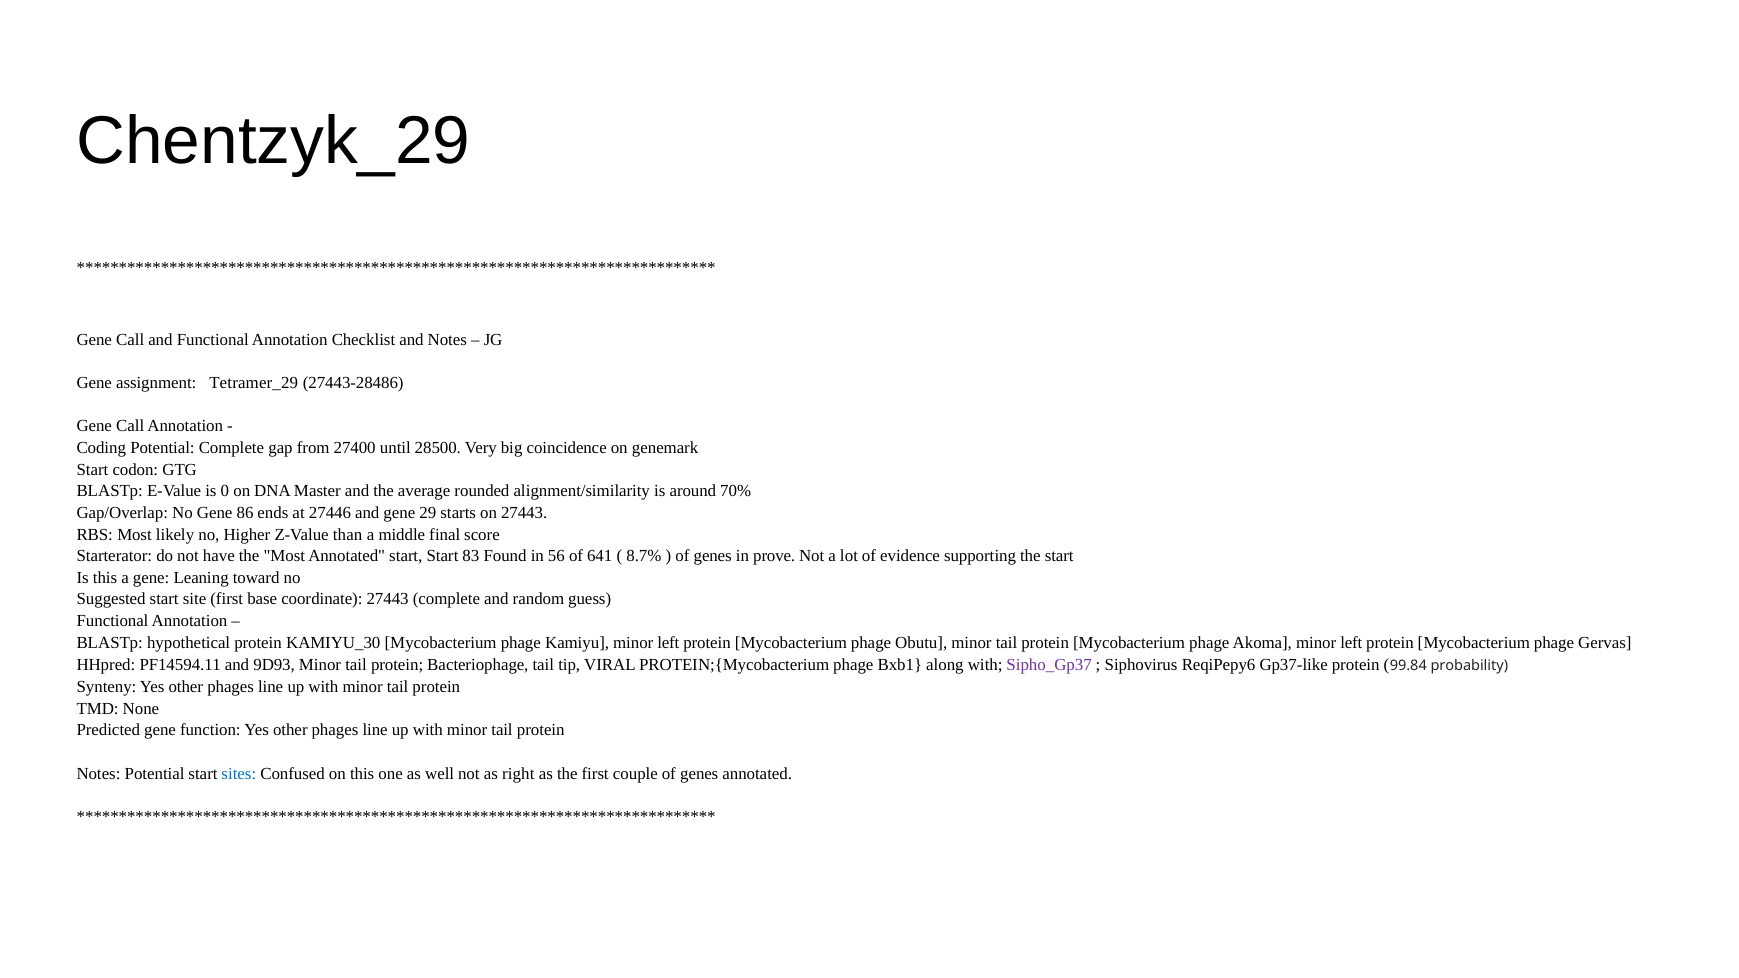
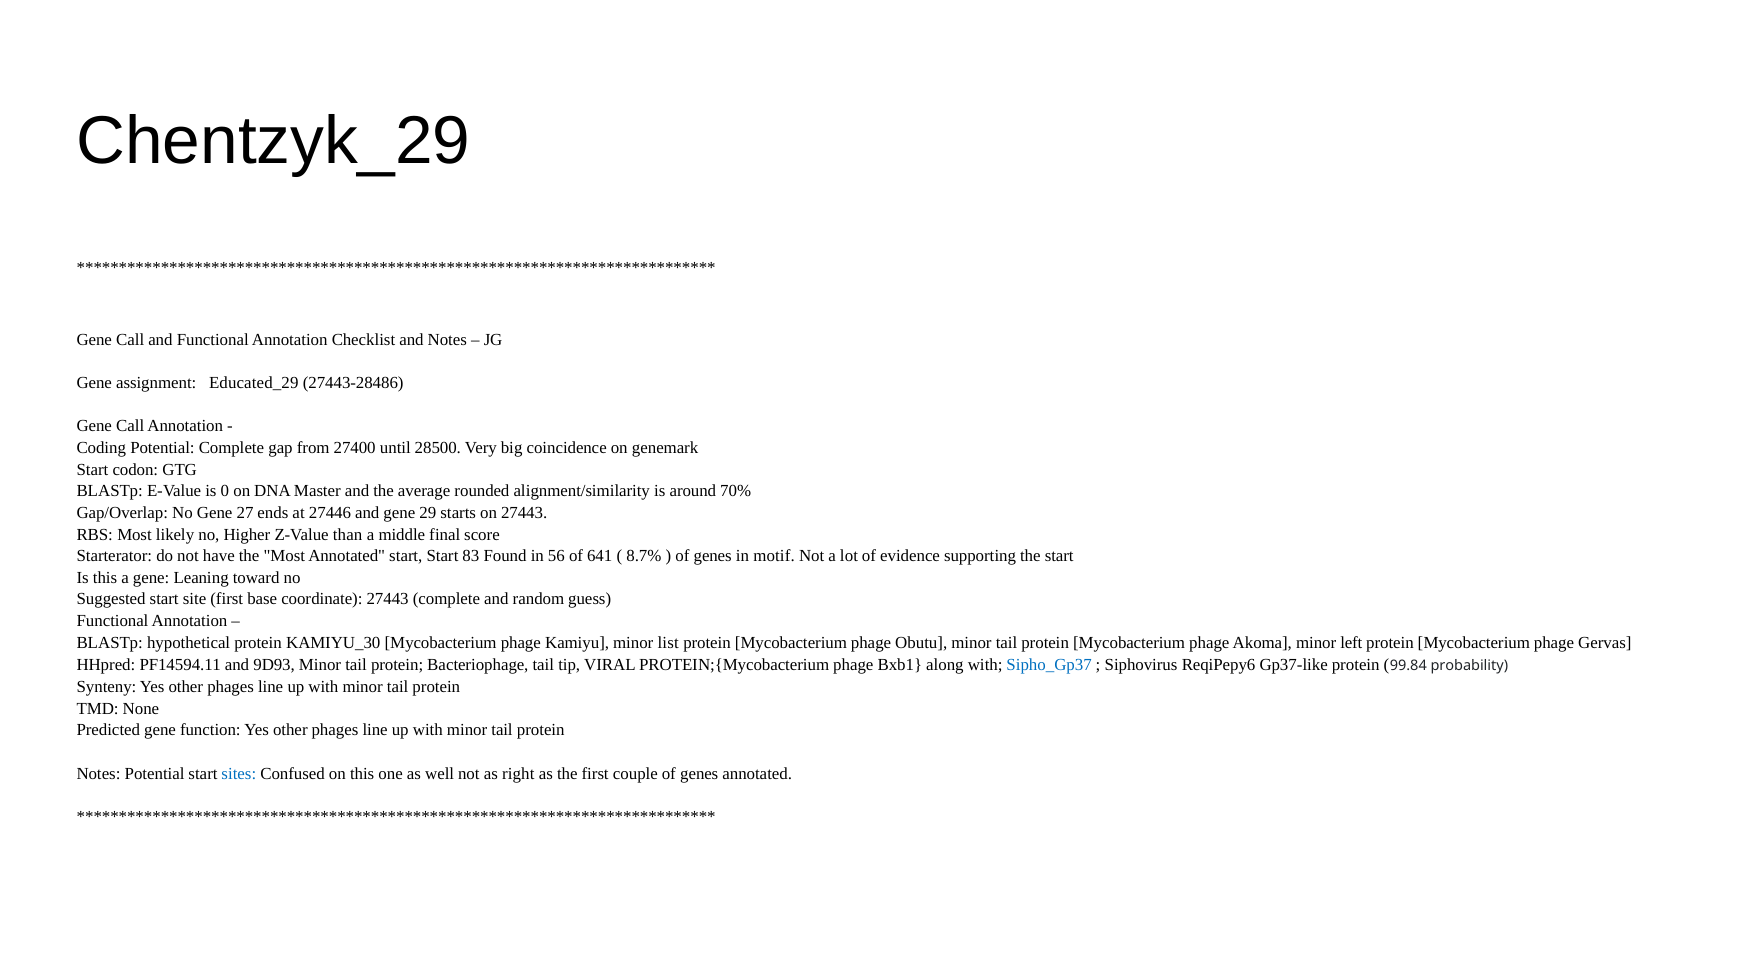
Tetramer_29: Tetramer_29 -> Educated_29 (254, 383)
86: 86 -> 27 (245, 513)
prove: prove -> motif (774, 556)
Kamiyu minor left: left -> list (668, 643)
Sipho_Gp37 colour: purple -> blue (1049, 665)
